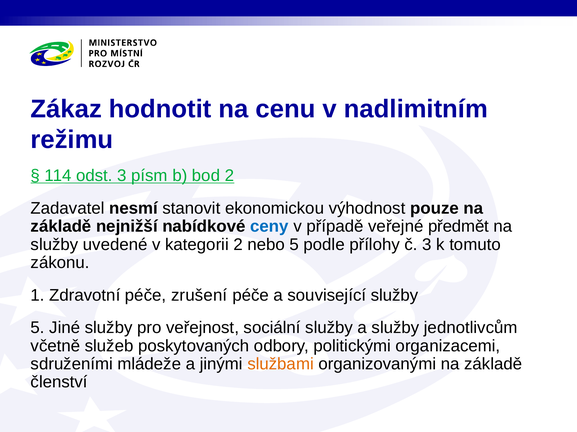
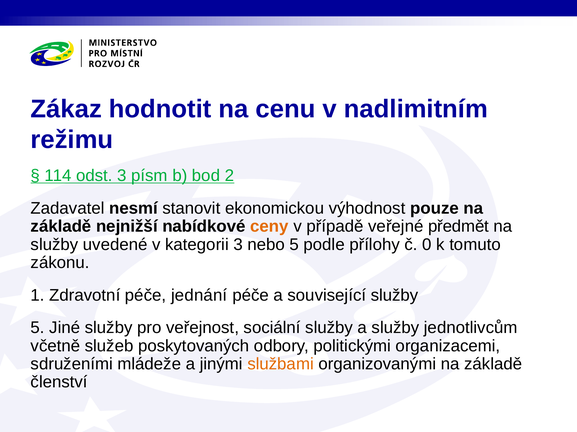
ceny colour: blue -> orange (269, 227)
kategorii 2: 2 -> 3 (238, 245)
č 3: 3 -> 0 (427, 245)
zrušení: zrušení -> jednání (199, 296)
